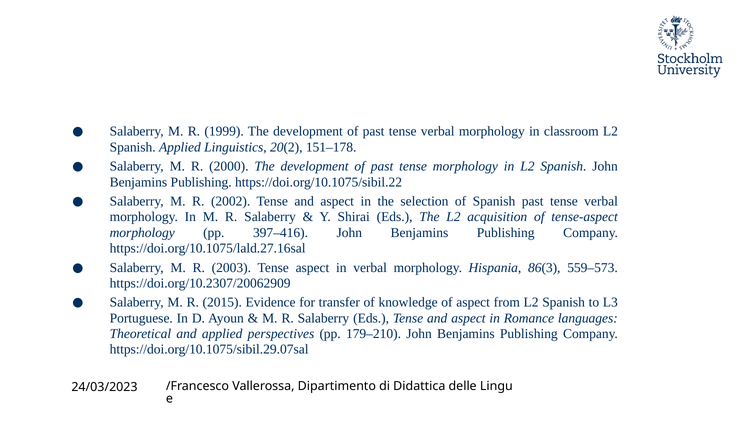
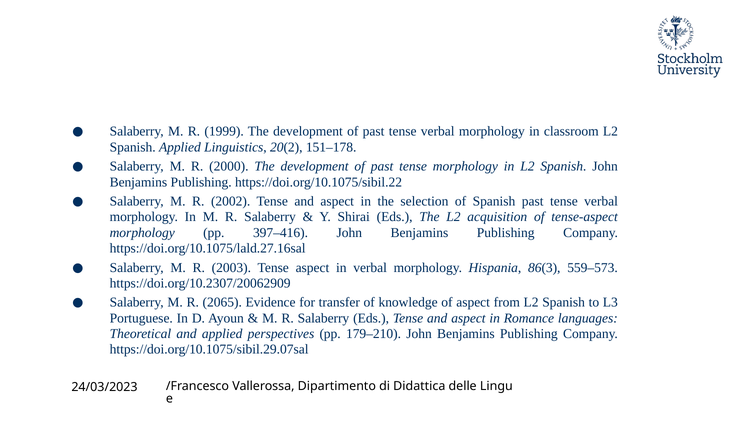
2015: 2015 -> 2065 (222, 302)
